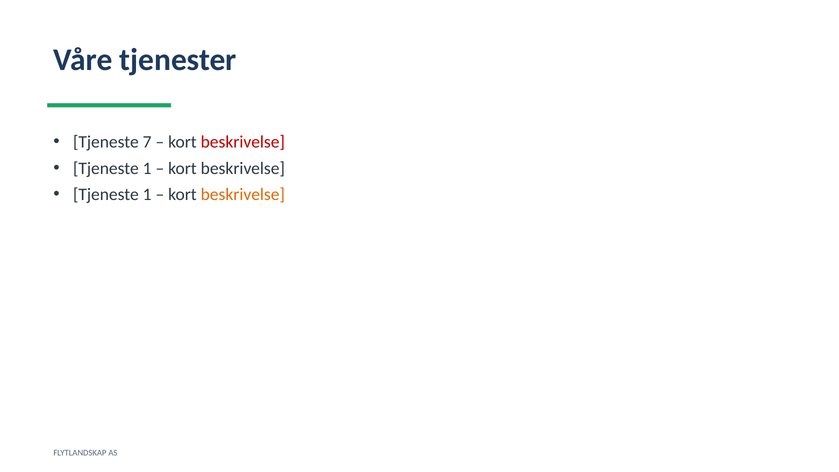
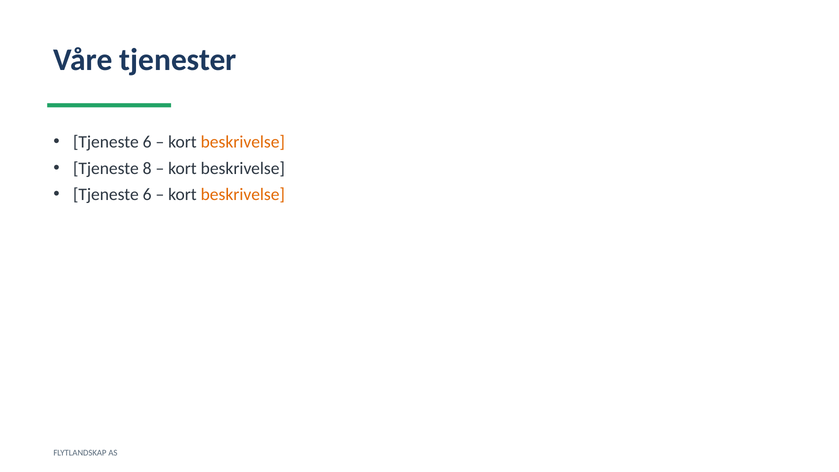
7: 7 -> 6 (147, 142)
beskrivelse colour: red -> orange (243, 142)
1: 1 -> 8 (147, 168)
1: 1 -> 6 (147, 195)
